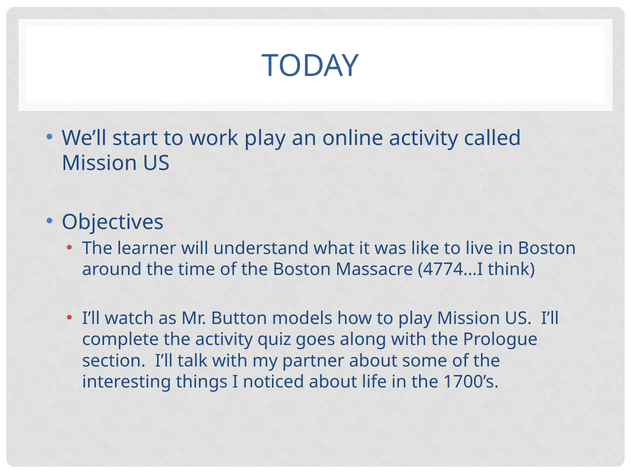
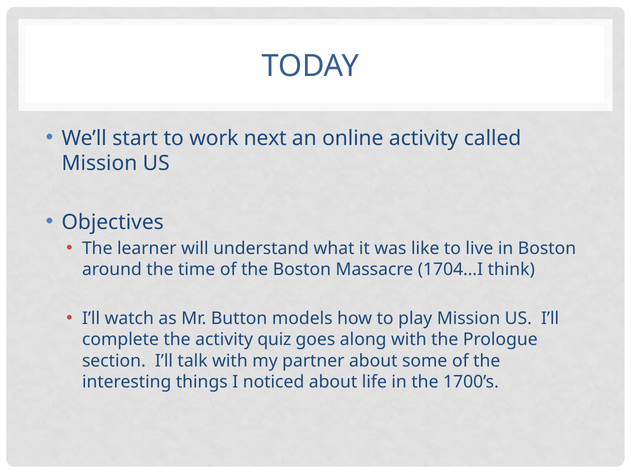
work play: play -> next (265, 138)
4774…I: 4774…I -> 1704…I (450, 270)
